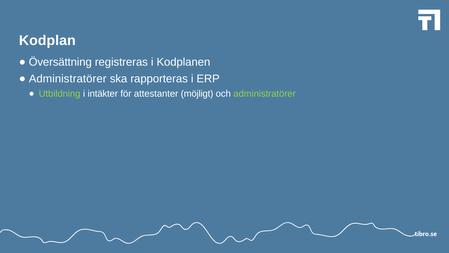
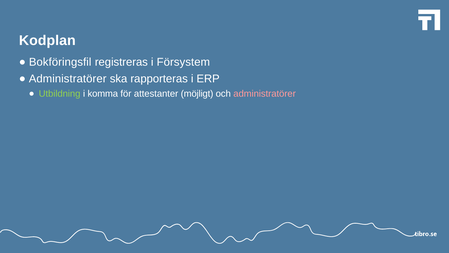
Översättning: Översättning -> Bokföringsfil (60, 62)
Kodplanen: Kodplanen -> Försystem (183, 62)
intäkter: intäkter -> komma (103, 94)
administratörer colour: light green -> pink (265, 94)
